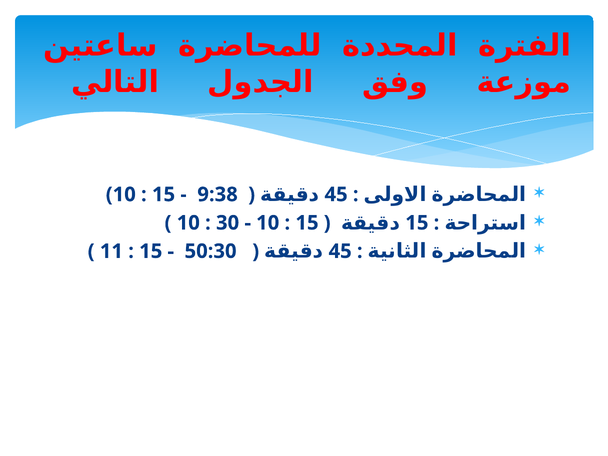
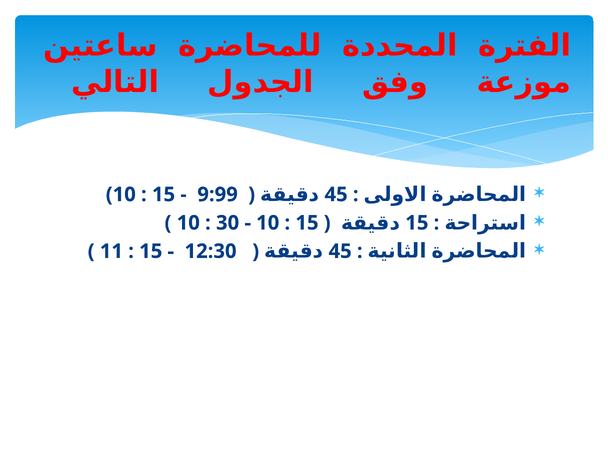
9:38: 9:38 -> 9:99 (218, 195)
50:30: 50:30 -> 12:30 (211, 251)
